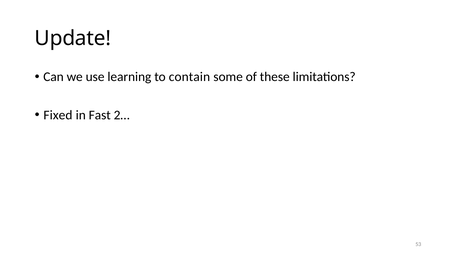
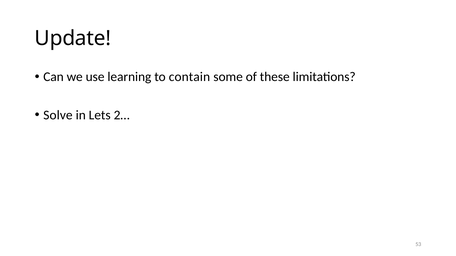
Fixed: Fixed -> Solve (58, 115)
Fast: Fast -> Lets (100, 115)
